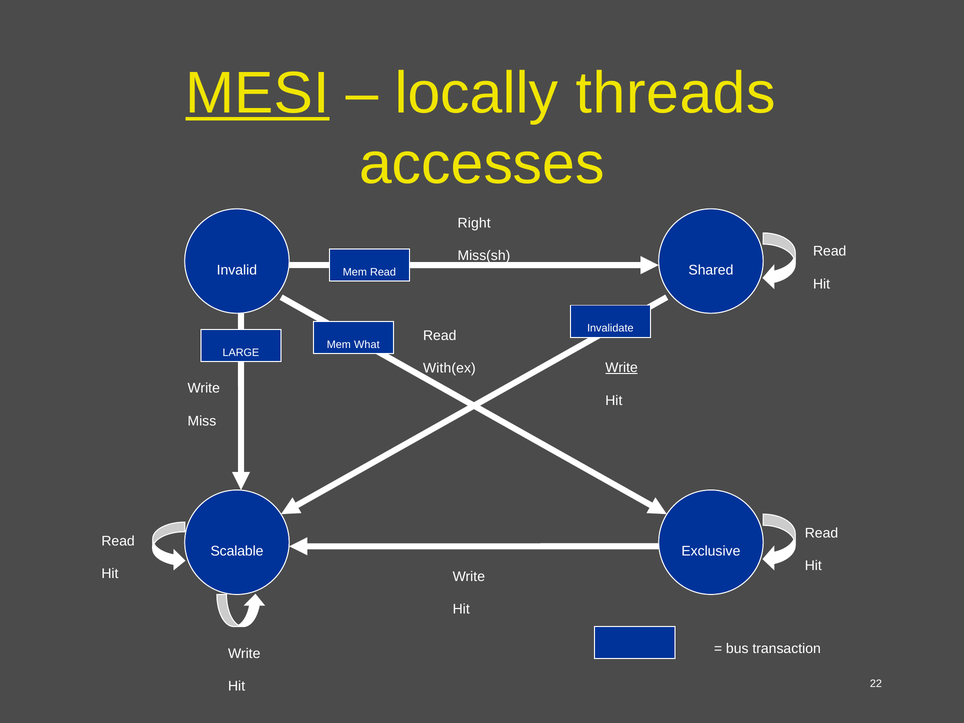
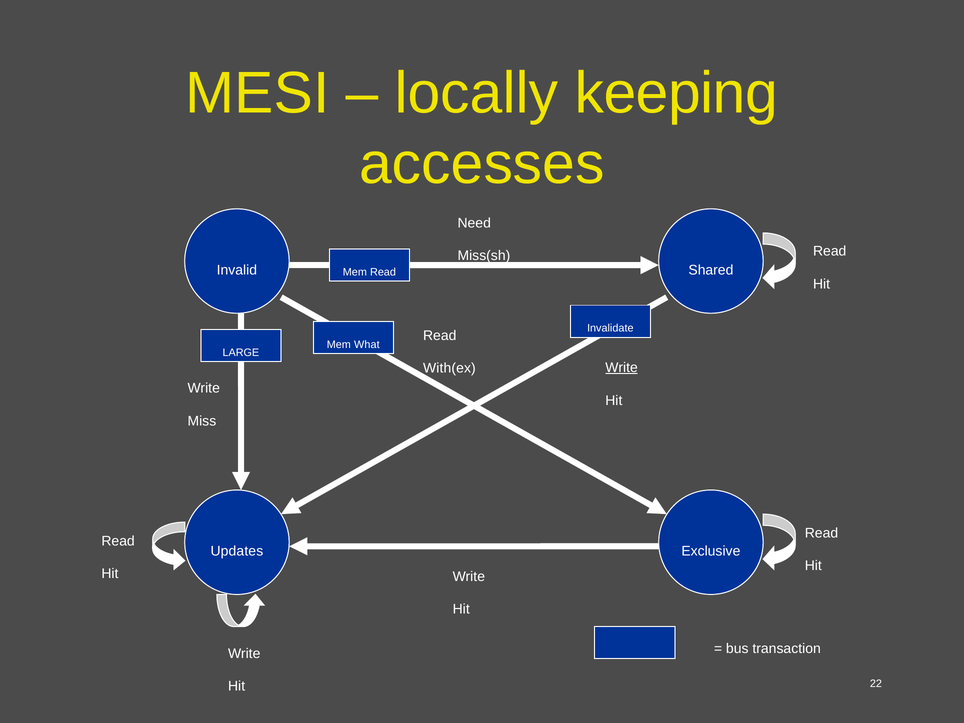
MESI underline: present -> none (257, 93)
threads: threads -> keeping (676, 93)
Right: Right -> Need (474, 223)
Scalable: Scalable -> Updates (237, 551)
